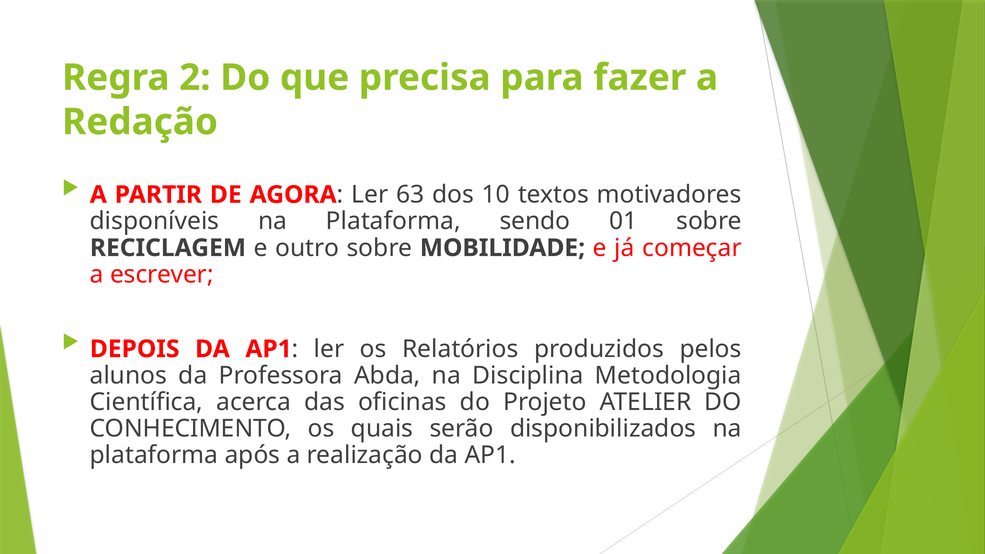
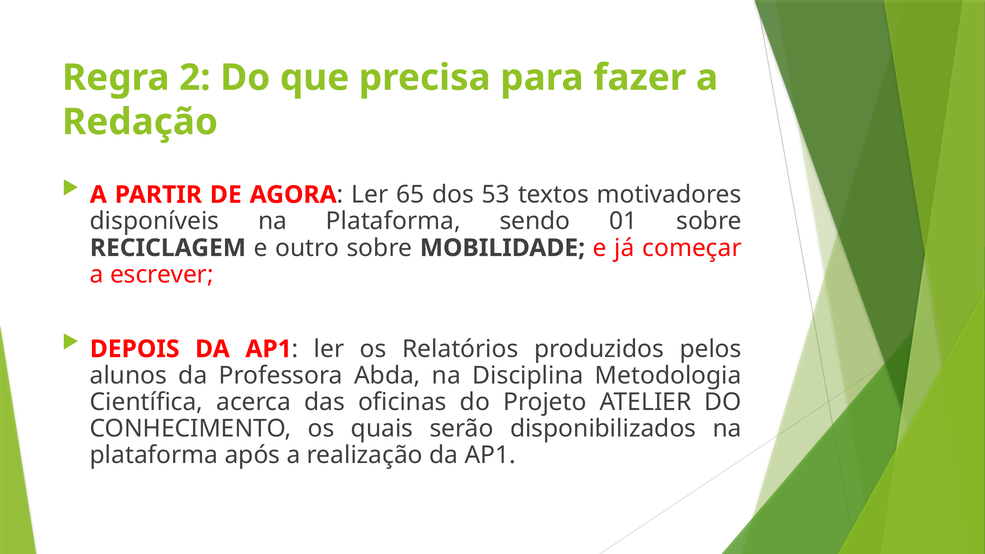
63: 63 -> 65 (410, 195)
10: 10 -> 53 (496, 195)
